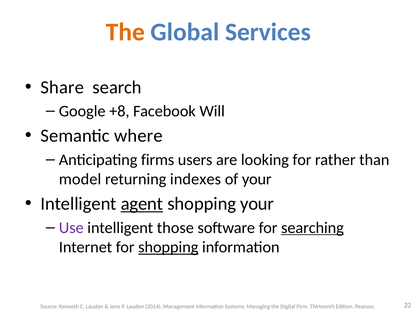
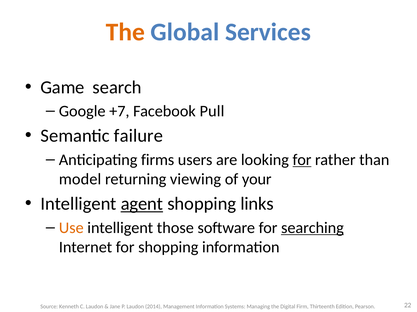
Share: Share -> Game (62, 87)
+8: +8 -> +7 (119, 111)
Will: Will -> Pull (212, 111)
where: where -> failure (138, 136)
for underline: none -> present (302, 160)
indexes: indexes -> viewing (196, 180)
shopping your: your -> links (257, 204)
Use colour: purple -> orange (71, 228)
shopping underline: present -> none (168, 248)
